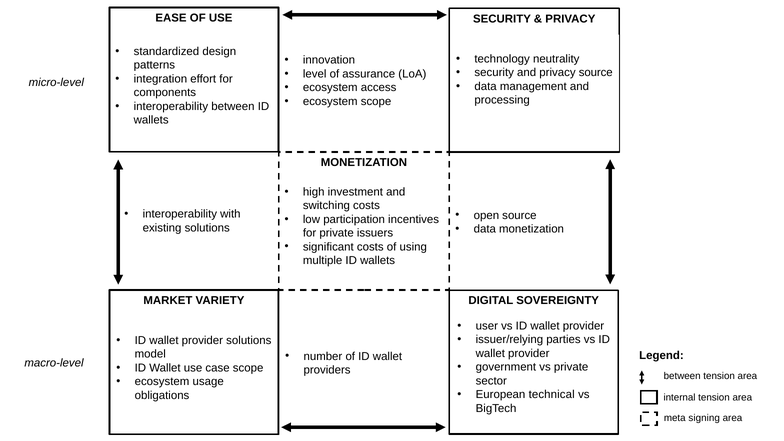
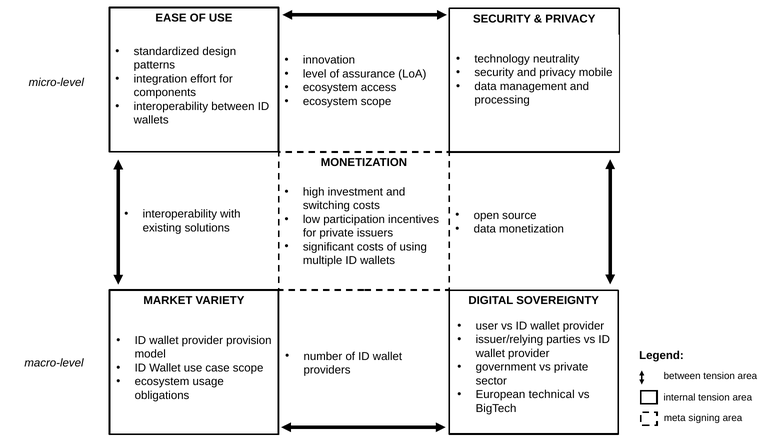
privacy source: source -> mobile (596, 73)
provider solutions: solutions -> provision (249, 340)
